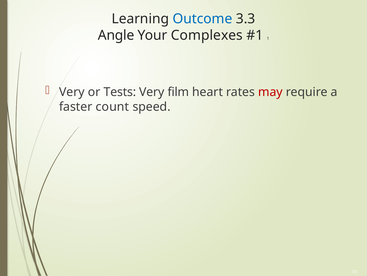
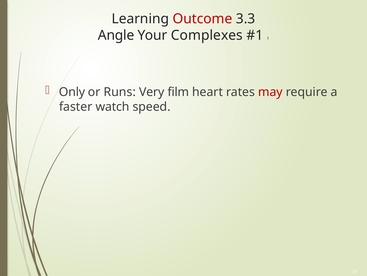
Outcome colour: blue -> red (202, 19)
Very: Very -> Only (72, 92)
Tests: Tests -> Runs (120, 92)
count: count -> watch (113, 107)
